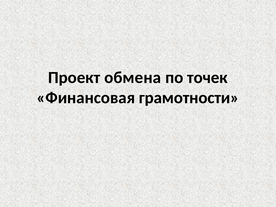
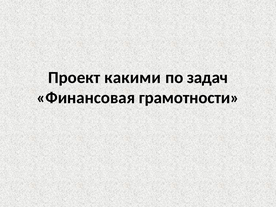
обмена: обмена -> какими (133, 78)
точек: точек -> задач (207, 78)
